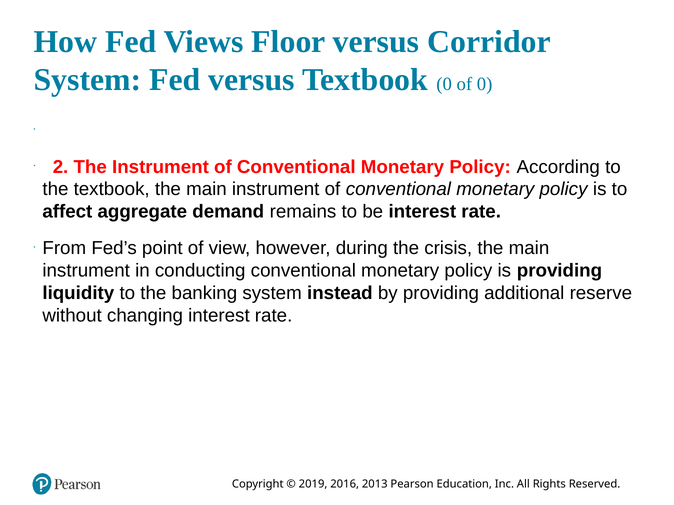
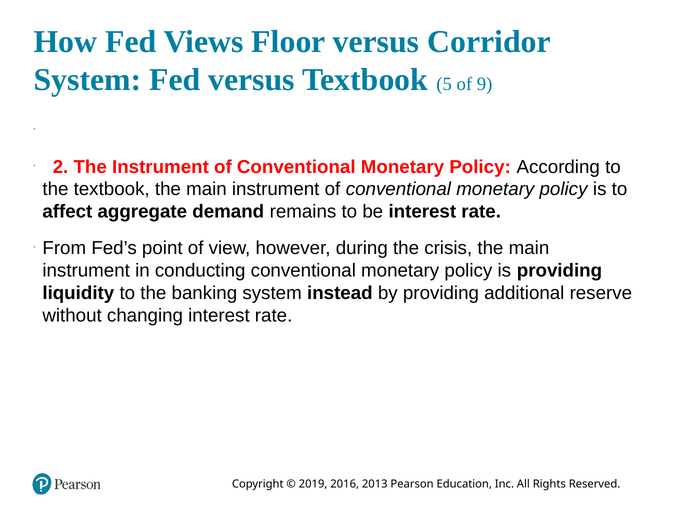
Textbook 0: 0 -> 5 (444, 84)
of 0: 0 -> 9 (485, 84)
